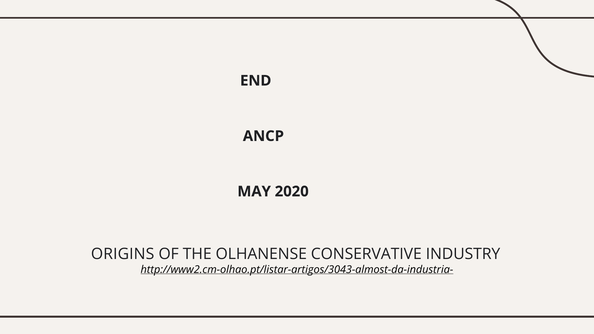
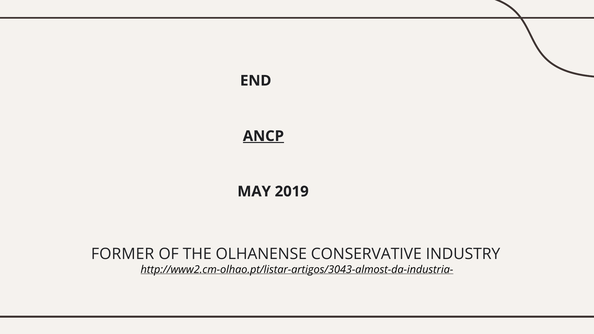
ANCP underline: none -> present (263, 136)
2020: 2020 -> 2019 (292, 192)
ORIGINS: ORIGINS -> FORMER (123, 254)
